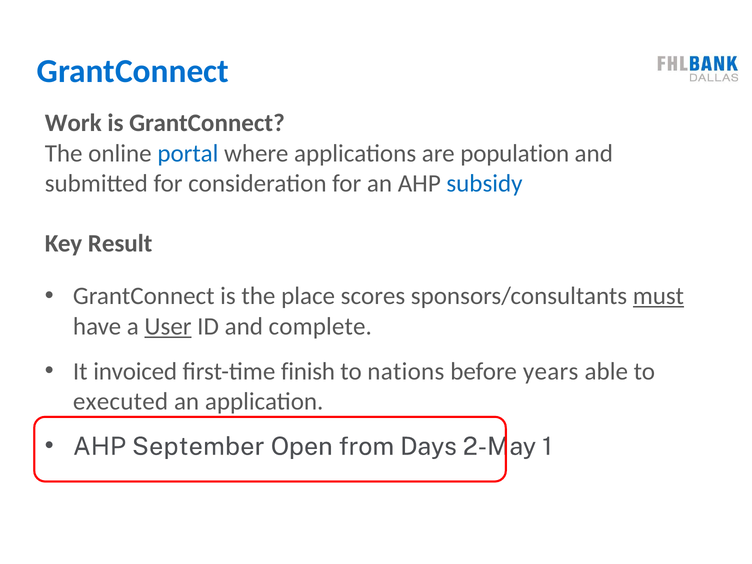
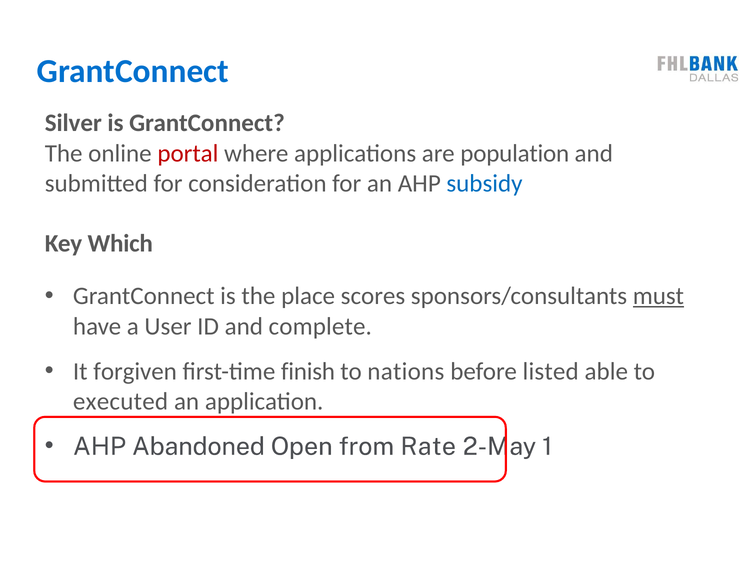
Work: Work -> Silver (73, 123)
portal colour: blue -> red (188, 153)
Result: Result -> Which (120, 244)
User underline: present -> none (168, 326)
invoiced: invoiced -> forgiven (135, 371)
years: years -> listed (551, 371)
September: September -> Abandoned (198, 447)
Days: Days -> Rate (428, 447)
